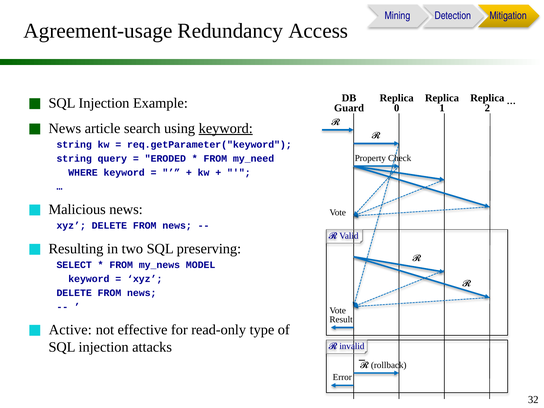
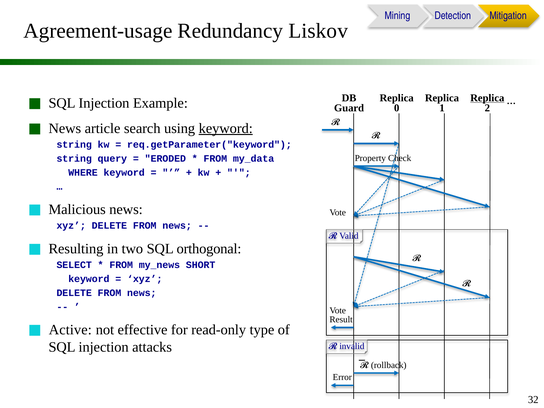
Access: Access -> Liskov (318, 31)
Replica underline: none -> present (487, 98)
my_need: my_need -> my_data (254, 159)
preserving: preserving -> orthogonal (209, 249)
MODEL: MODEL -> SHORT (201, 265)
